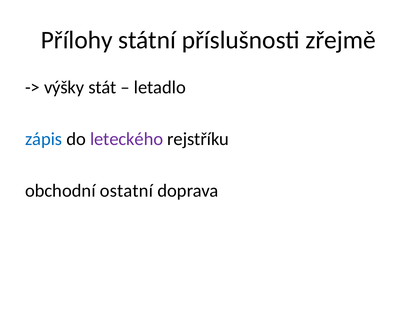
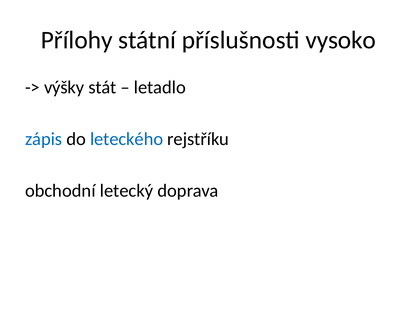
zřejmě: zřejmě -> vysoko (341, 40)
leteckého colour: purple -> blue (127, 139)
ostatní: ostatní -> letecký (127, 191)
